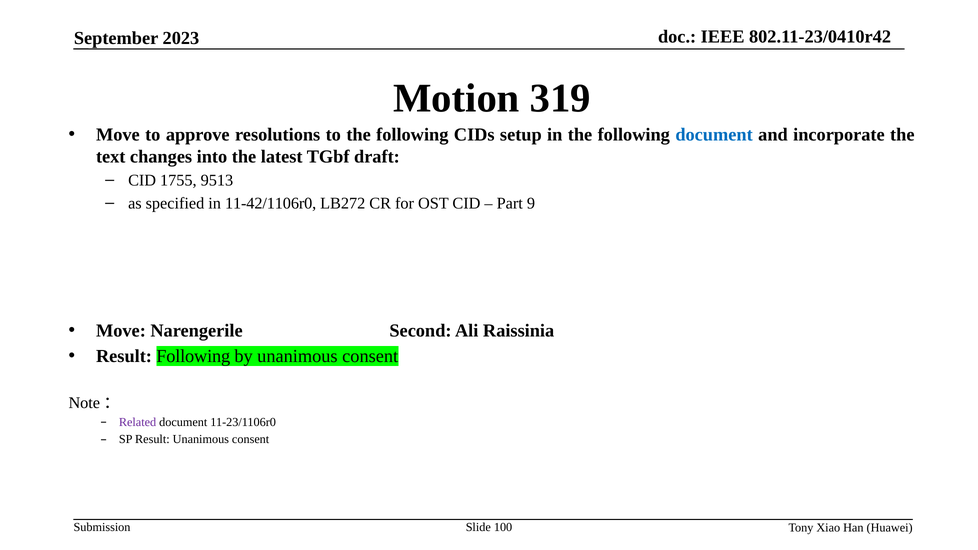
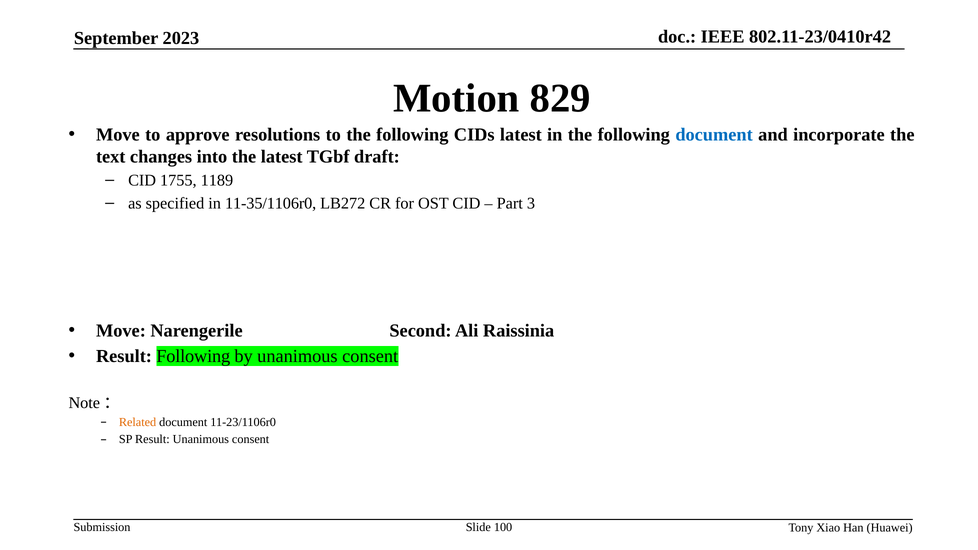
319: 319 -> 829 (560, 98)
CIDs setup: setup -> latest (521, 135)
9513: 9513 -> 1189 (217, 180)
11-42/1106r0: 11-42/1106r0 -> 11-35/1106r0 (271, 203)
9: 9 -> 3 (531, 203)
Related colour: purple -> orange (138, 422)
